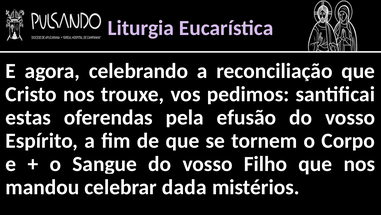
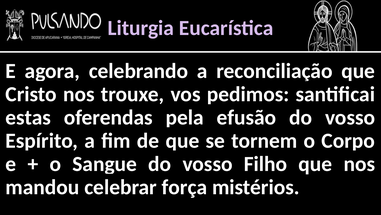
dada: dada -> força (184, 187)
